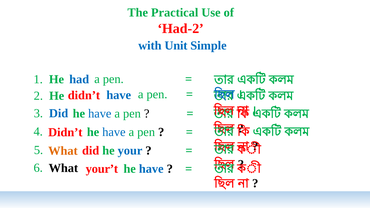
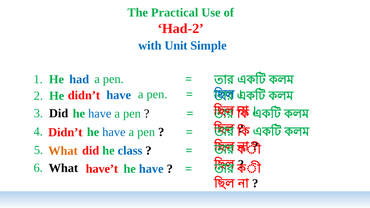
Did colour: blue -> black (59, 113)
your: your -> class (130, 151)
your’t: your’t -> have’t (102, 169)
